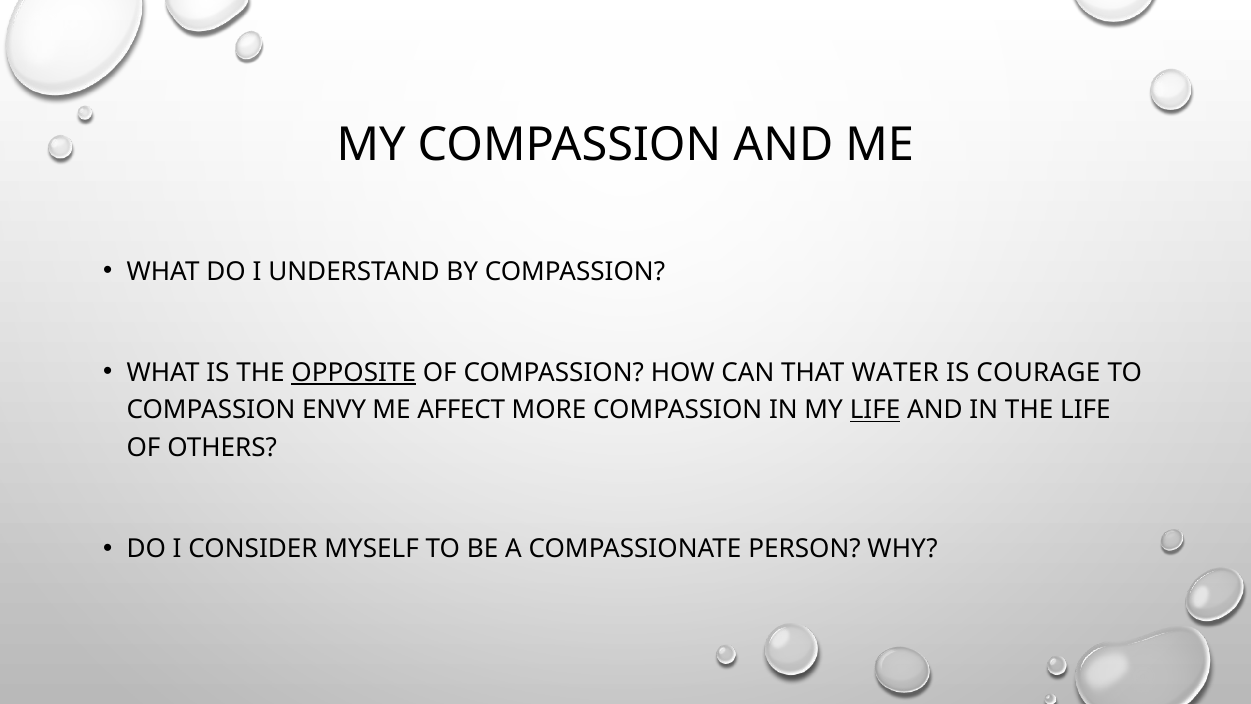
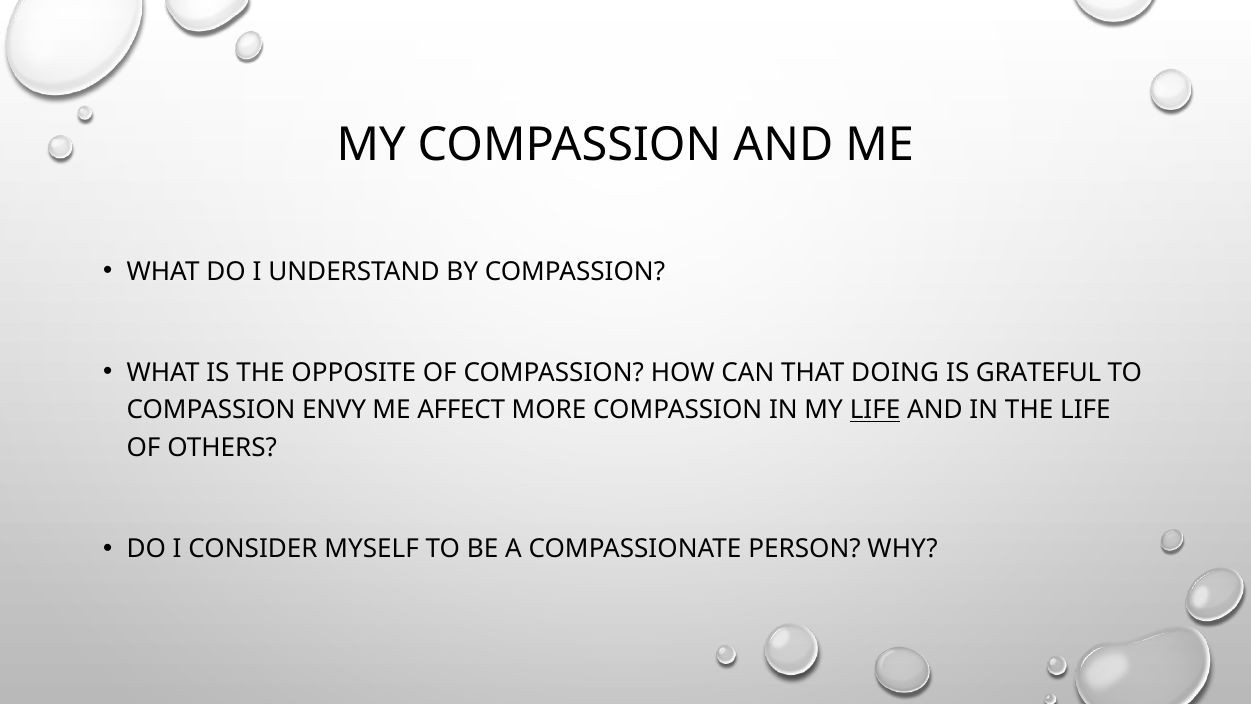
OPPOSITE underline: present -> none (354, 373)
WATER: WATER -> DOING (895, 373)
COURAGE: COURAGE -> GRATEFUL (1039, 373)
